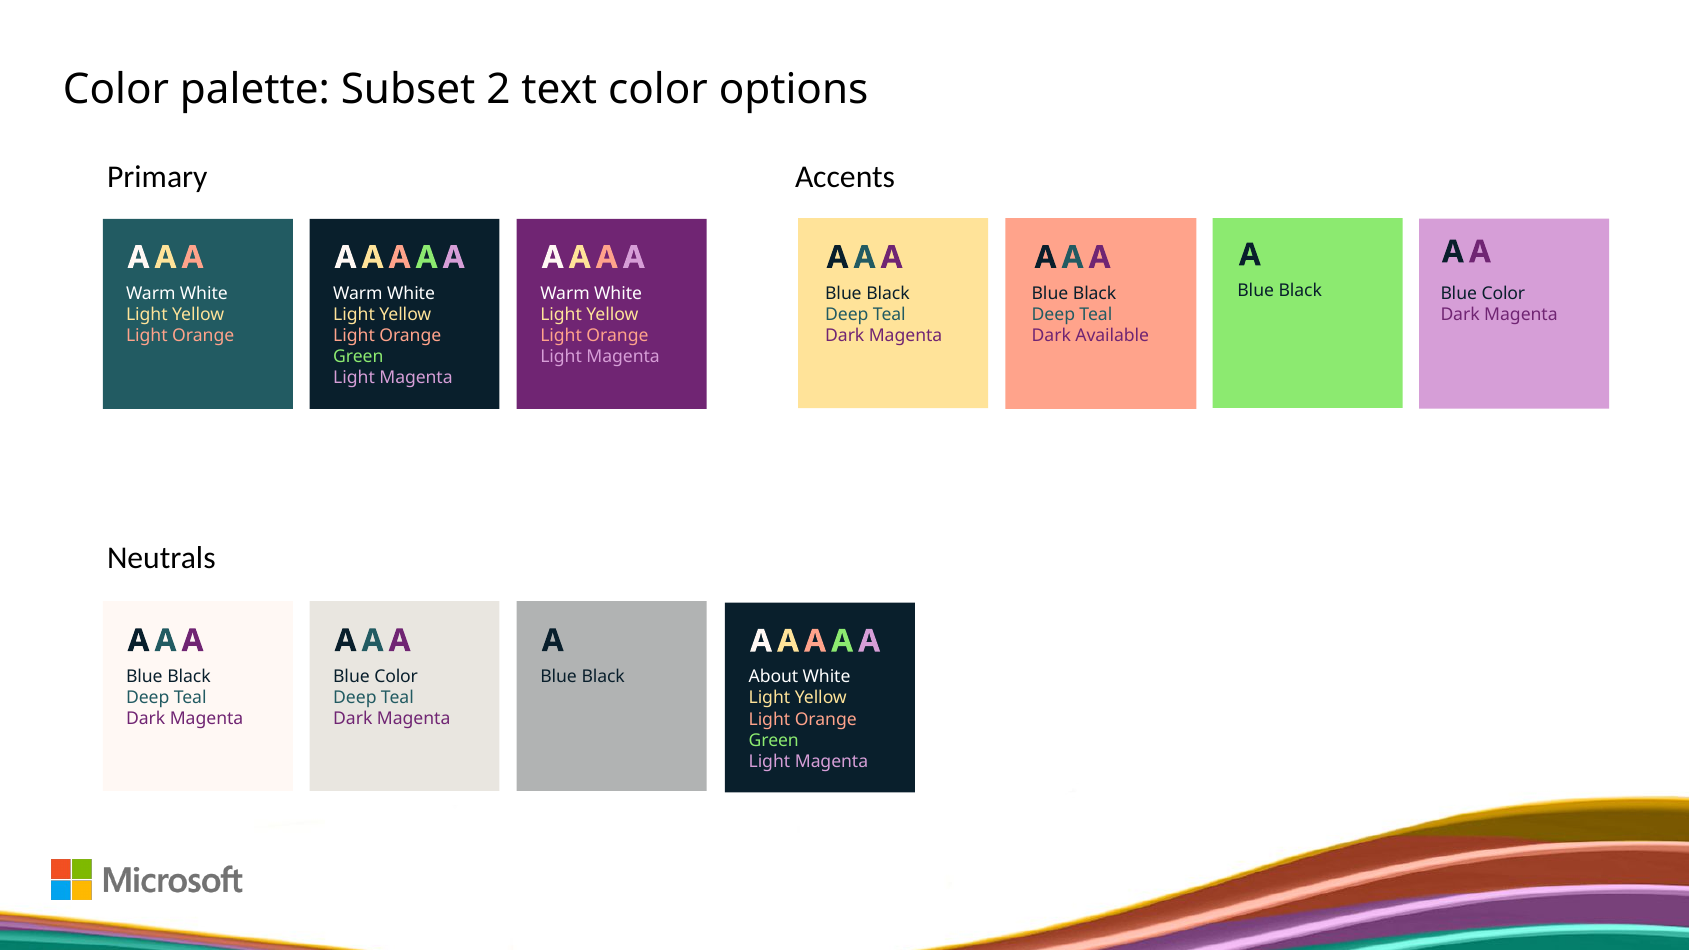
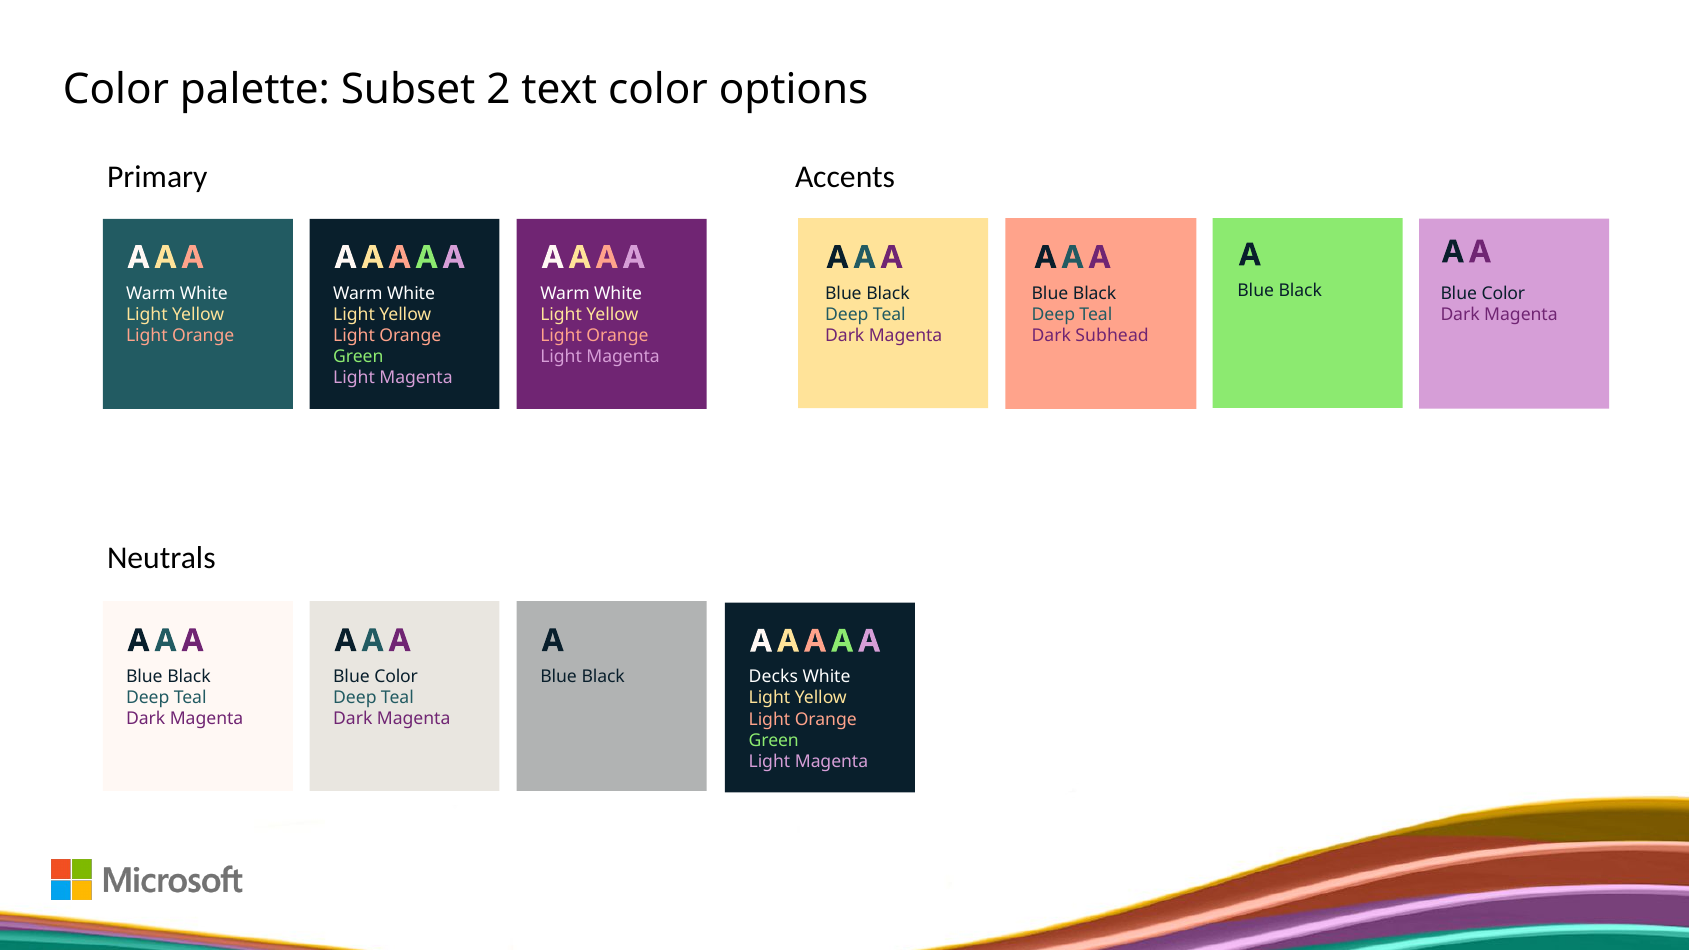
Available: Available -> Subhead (1112, 336)
About: About -> Decks (773, 677)
